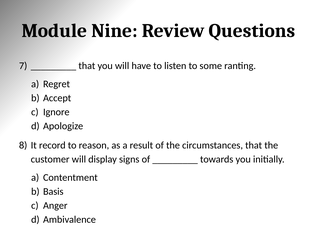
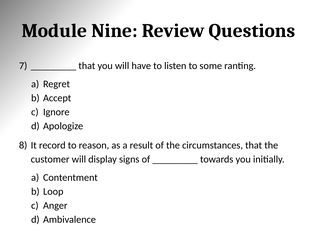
Basis: Basis -> Loop (53, 191)
